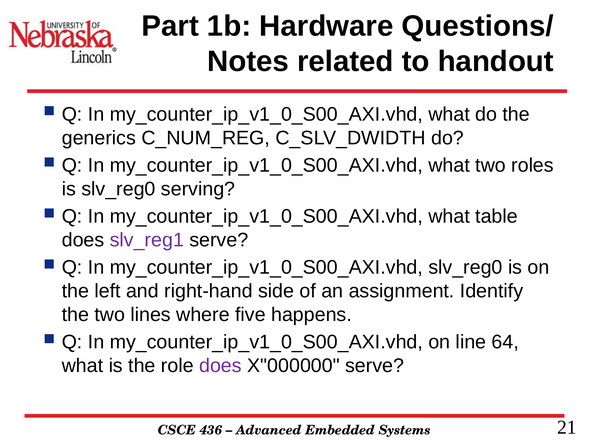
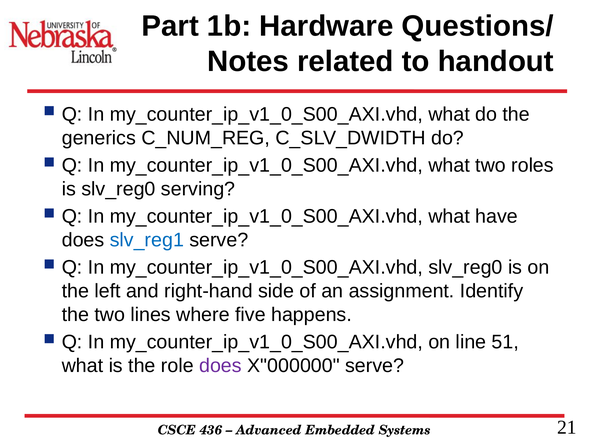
table: table -> have (497, 216)
slv_reg1 colour: purple -> blue (147, 240)
64: 64 -> 51 (505, 342)
